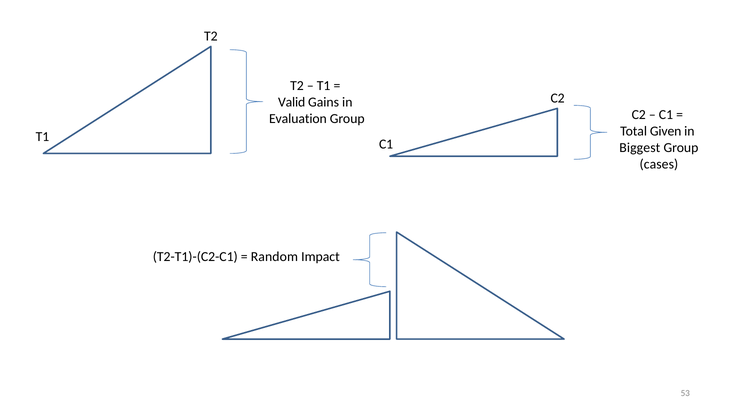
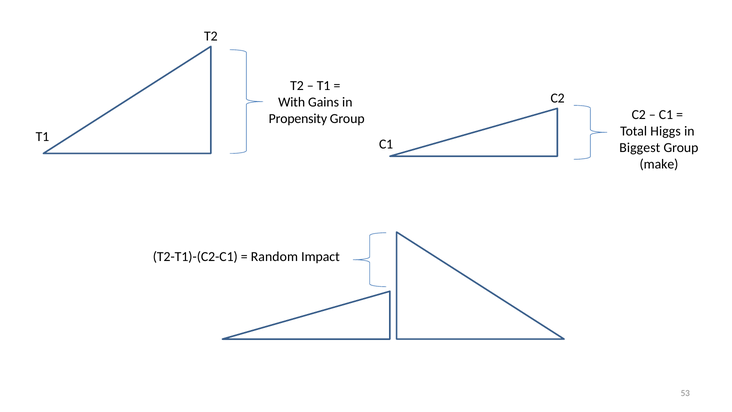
Valid: Valid -> With (292, 102)
Evaluation: Evaluation -> Propensity (298, 119)
Given: Given -> Higgs (666, 131)
cases: cases -> make (659, 164)
